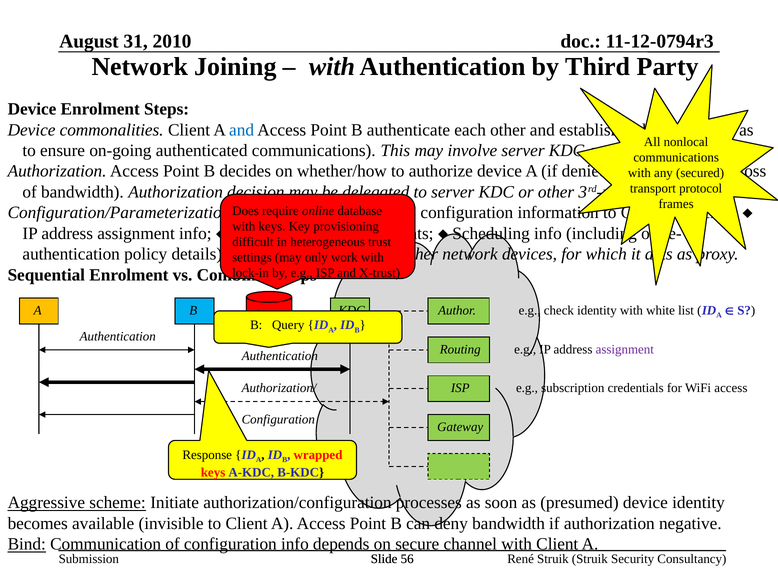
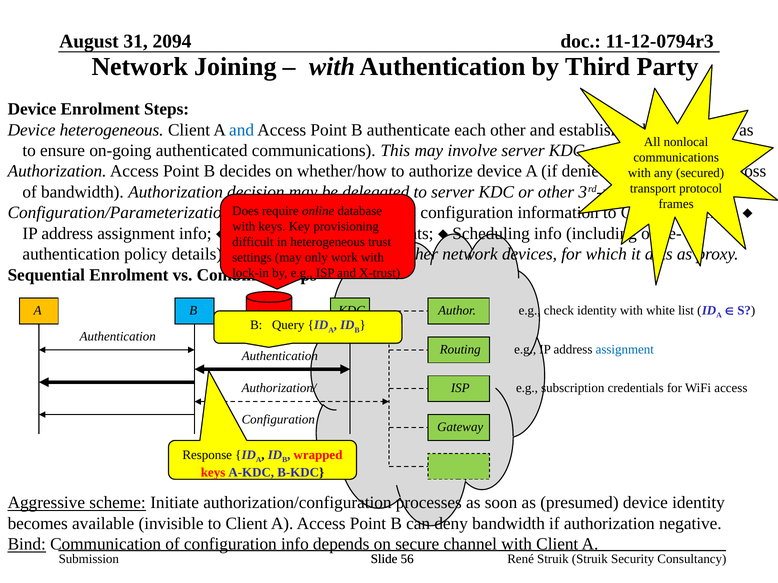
2010: 2010 -> 2094 (172, 42)
Device commonalities: commonalities -> heterogeneous (112, 130)
assignment colour: purple -> blue (625, 350)
